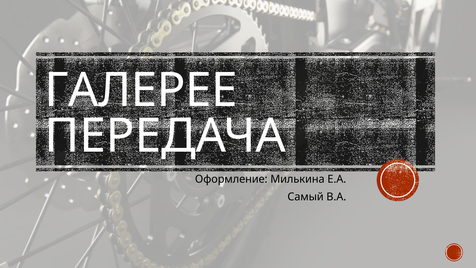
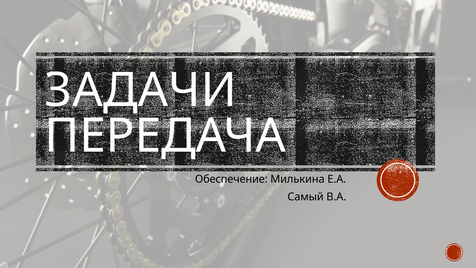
ГАЛЕРЕЕ: ГАЛЕРЕЕ -> ЗАДАЧИ (141, 90)
Оформление: Оформление -> Обеспечение (231, 179)
